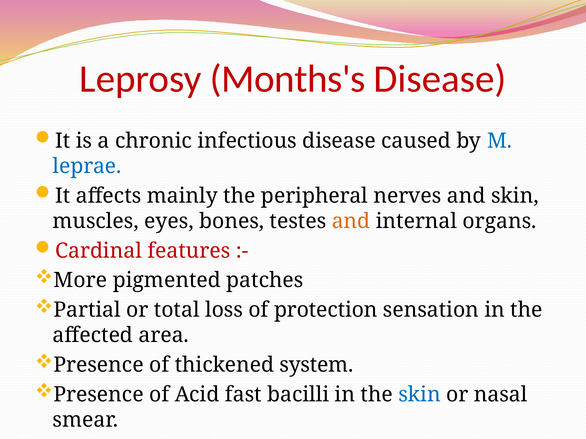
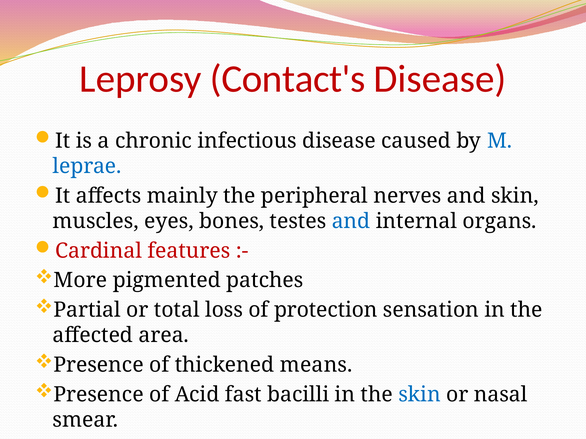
Months's: Months's -> Contact's (288, 79)
and colour: orange -> blue (351, 221)
system: system -> means (316, 365)
